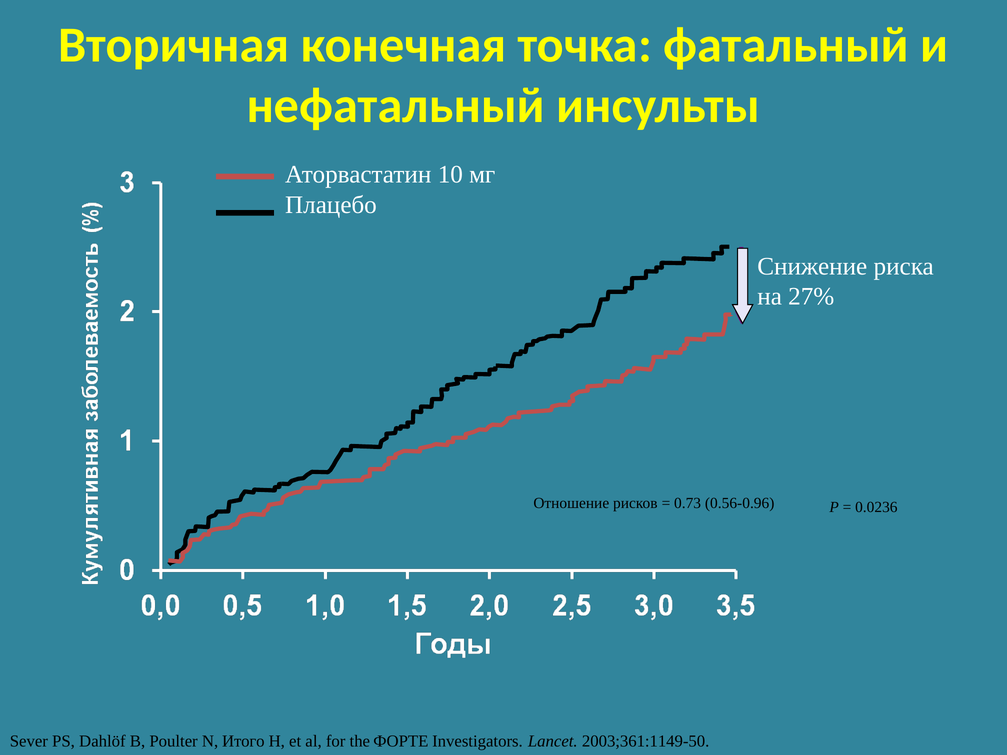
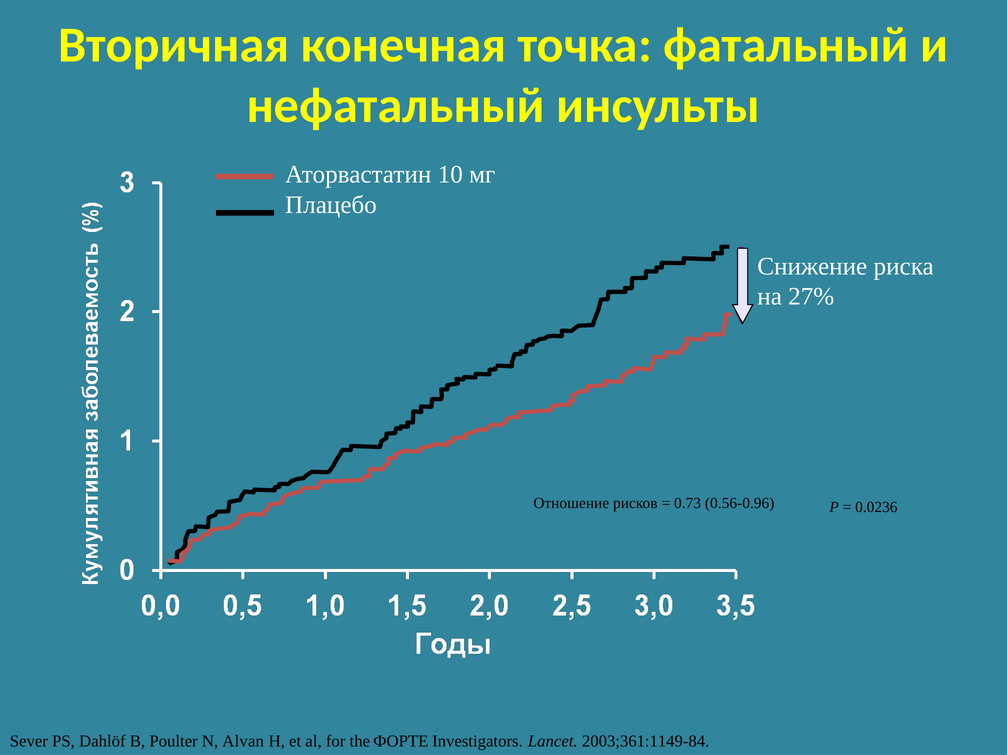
Итого: Итого -> Alvan (243, 741)
2003;361:1149-50: 2003;361:1149-50 -> 2003;361:1149-84 (646, 741)
